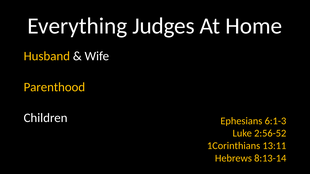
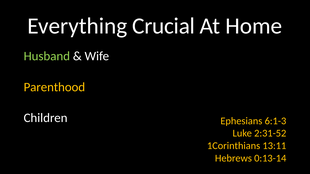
Judges: Judges -> Crucial (164, 26)
Husband colour: yellow -> light green (47, 56)
2:56-52: 2:56-52 -> 2:31-52 (270, 134)
8:13-14: 8:13-14 -> 0:13-14 (270, 158)
